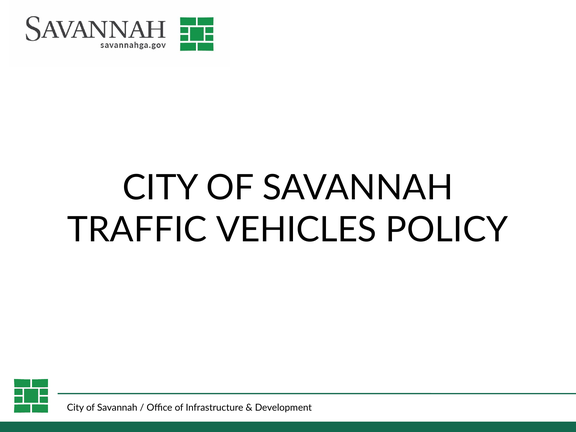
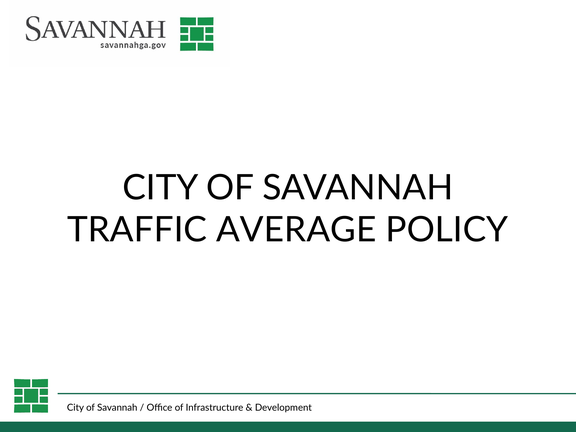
VEHICLES: VEHICLES -> AVERAGE (296, 230)
